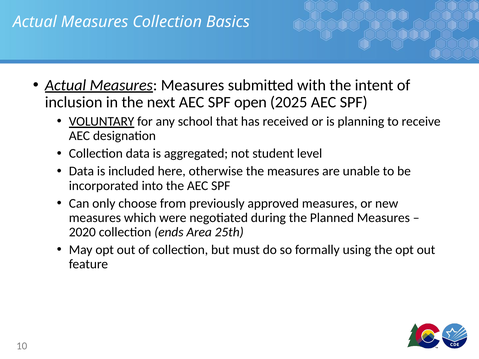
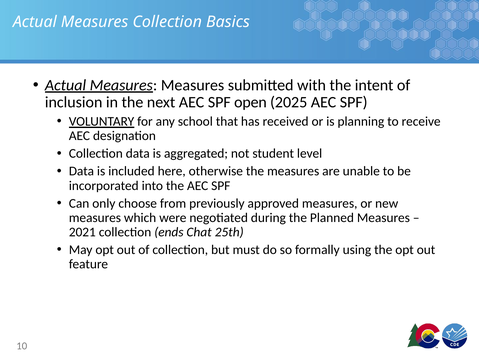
2020: 2020 -> 2021 (82, 232)
Area: Area -> Chat (199, 232)
